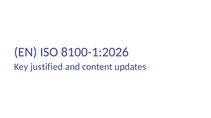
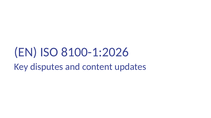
justified: justified -> disputes (47, 67)
